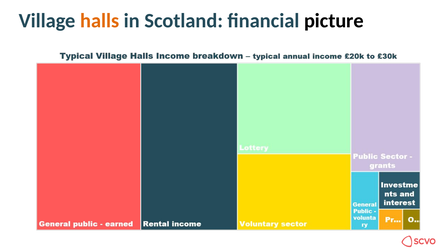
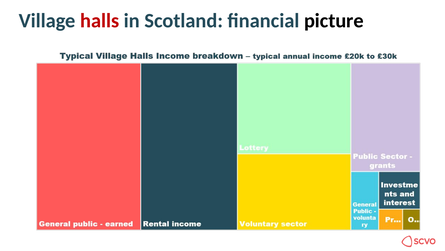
halls colour: orange -> red (100, 21)
